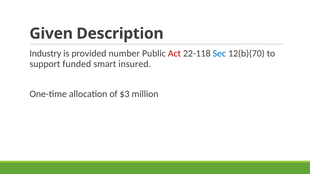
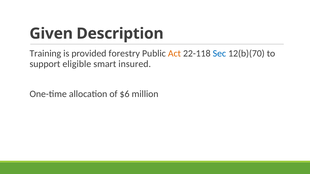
Industry: Industry -> Training (45, 54)
number: number -> forestry (124, 54)
Act colour: red -> orange (174, 54)
funded: funded -> eligible (77, 64)
$3: $3 -> $6 (125, 94)
